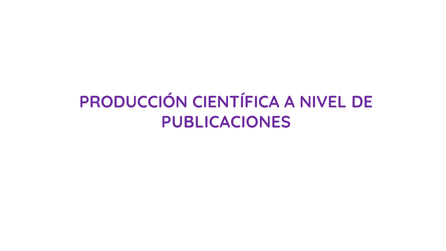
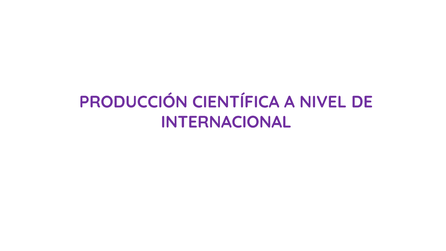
PUBLICACIONES: PUBLICACIONES -> INTERNACIONAL (226, 122)
